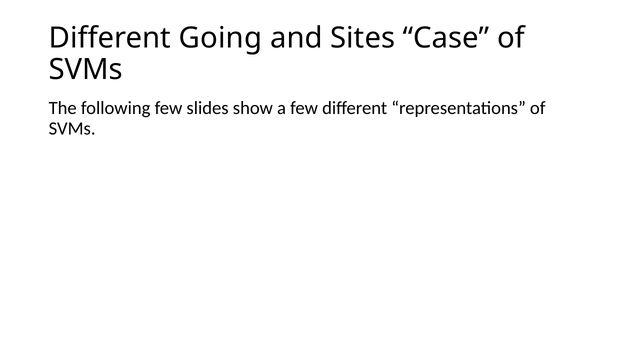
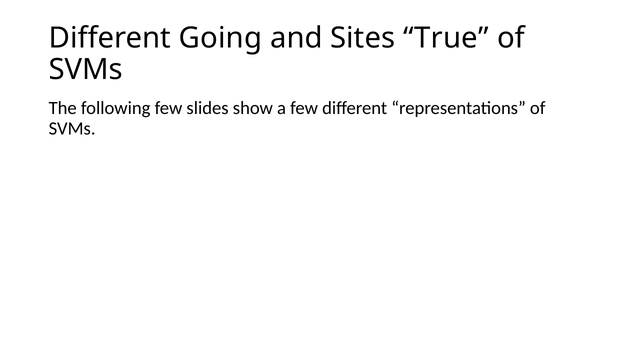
Case: Case -> True (446, 38)
